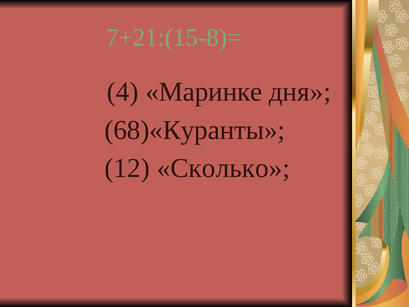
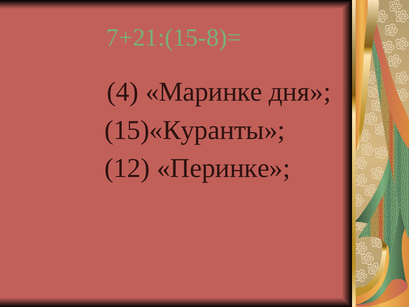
68)«Куранты: 68)«Куранты -> 15)«Куранты (195, 130)
Сколько: Сколько -> Перинке (224, 168)
